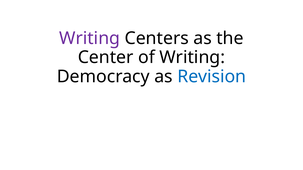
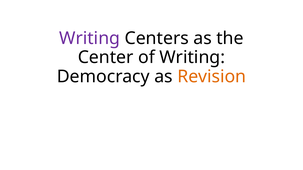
Revision colour: blue -> orange (212, 77)
